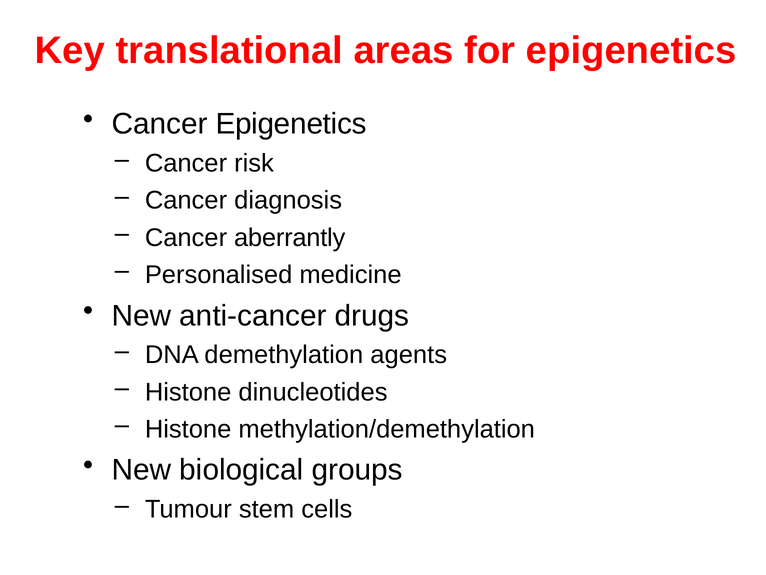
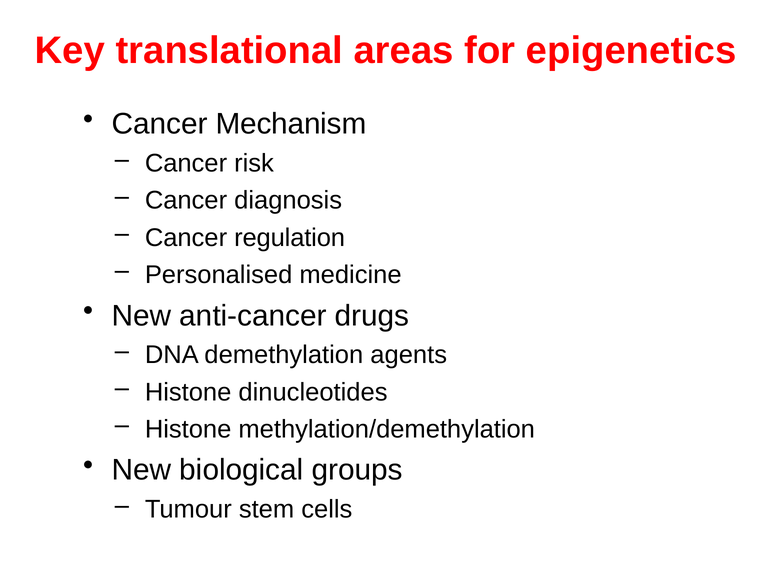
Cancer Epigenetics: Epigenetics -> Mechanism (291, 124)
aberrantly: aberrantly -> regulation (290, 237)
